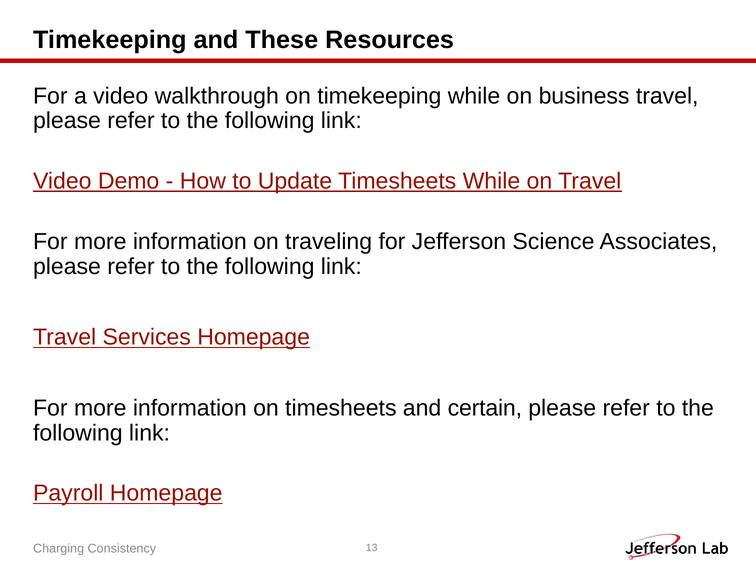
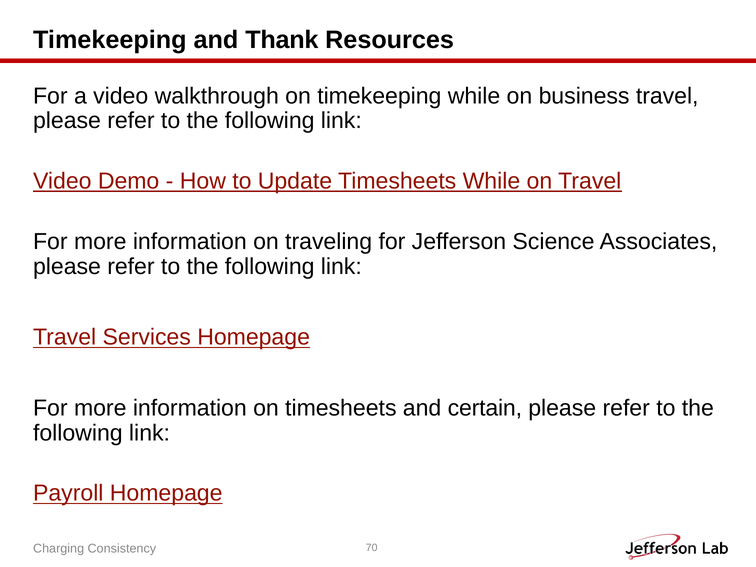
These: These -> Thank (282, 40)
13: 13 -> 70 (372, 548)
